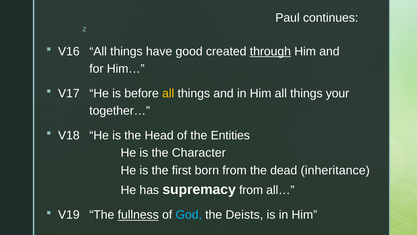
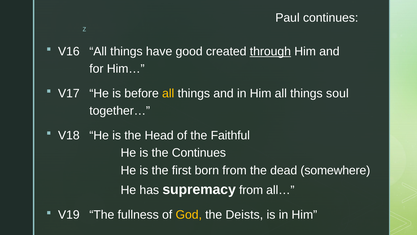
your: your -> soul (337, 93)
Entities: Entities -> Faithful (230, 135)
the Character: Character -> Continues (199, 153)
inheritance: inheritance -> somewhere (335, 170)
fullness underline: present -> none (138, 215)
God colour: light blue -> yellow (189, 215)
